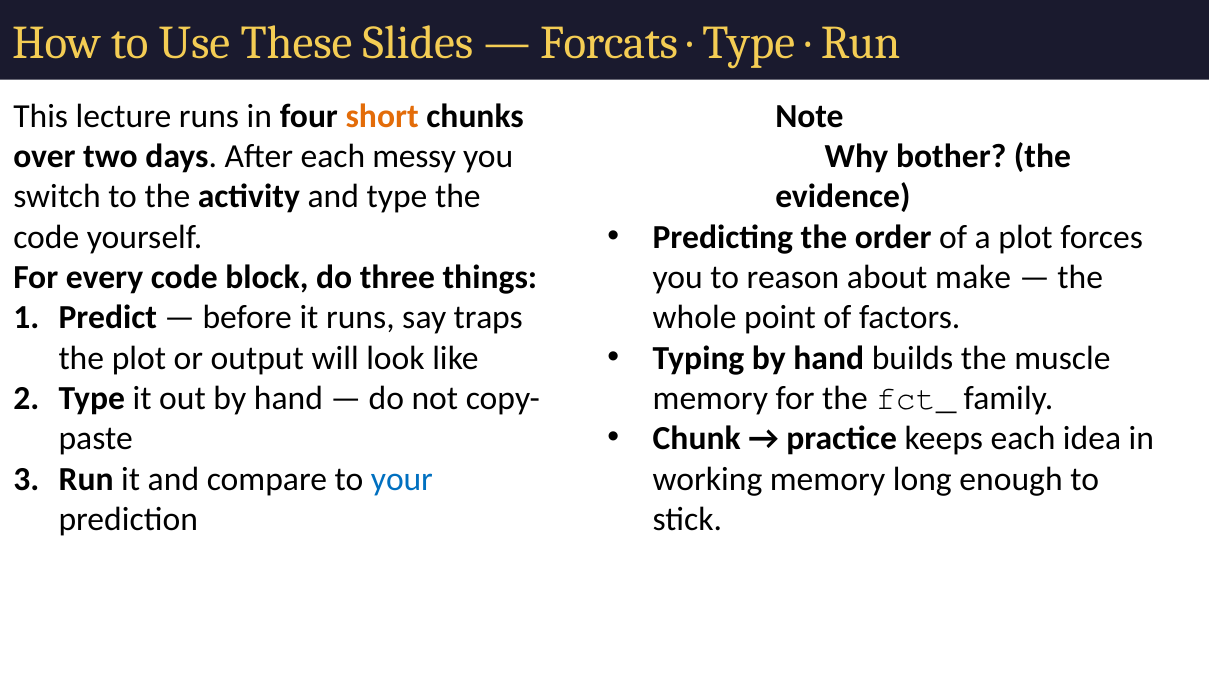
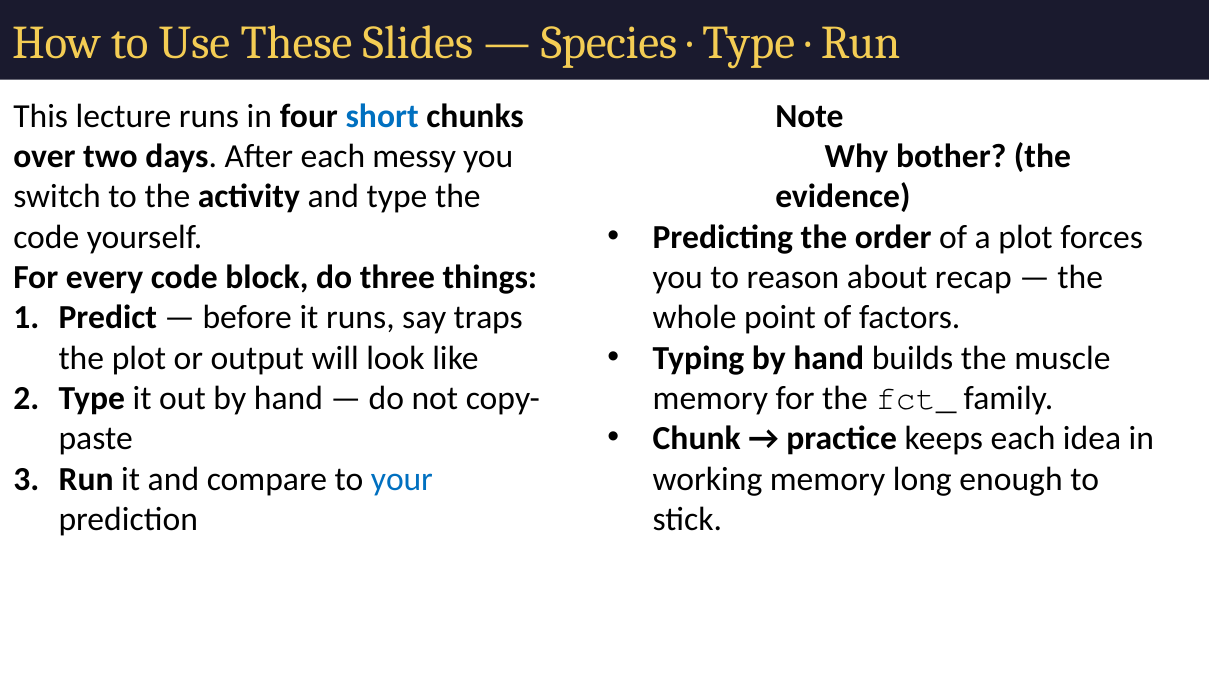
Forcats: Forcats -> Species (609, 43)
short colour: orange -> blue (382, 116)
make: make -> recap (973, 277)
